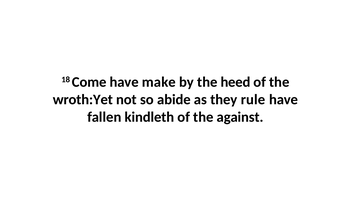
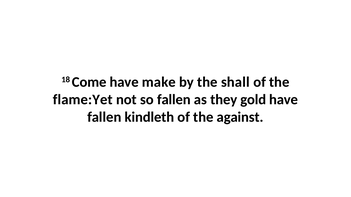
heed: heed -> shall (235, 82)
wroth:Yet: wroth:Yet -> flame:Yet (83, 100)
so abide: abide -> fallen (174, 100)
rule: rule -> gold (253, 100)
